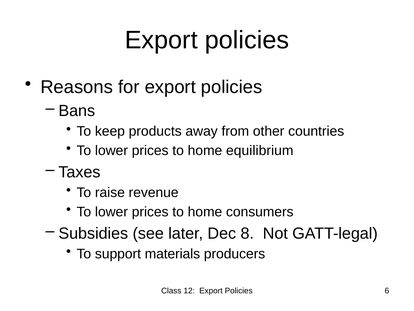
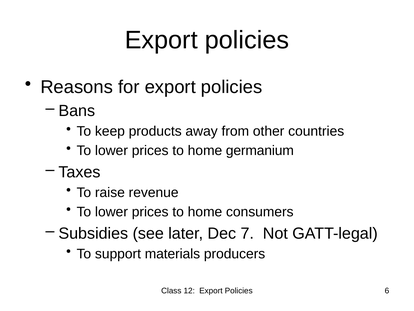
equilibrium: equilibrium -> germanium (260, 150)
8: 8 -> 7 (247, 233)
